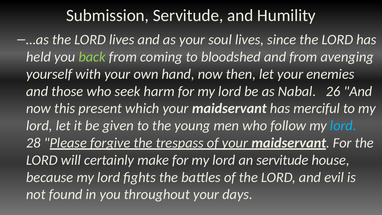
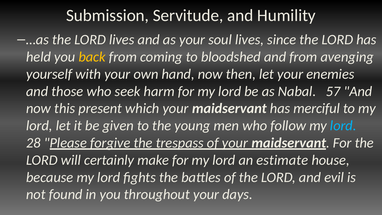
back colour: light green -> yellow (92, 57)
26: 26 -> 57 (333, 91)
an servitude: servitude -> estimate (282, 160)
